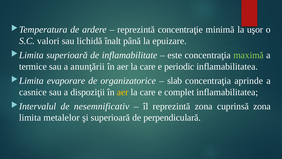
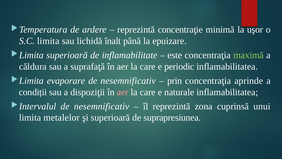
S.C valori: valori -> limita (48, 41)
termice: termice -> căldura (33, 66)
anunţării: anunţării -> suprafaţă (88, 66)
organizatorice: organizatorice -> nesemnificativ (128, 81)
slab: slab -> prin (175, 81)
casnice: casnice -> condiții (33, 92)
aer colour: yellow -> pink (123, 92)
complet: complet -> naturale (179, 92)
cuprinsă zona: zona -> unui (262, 106)
perpendiculară: perpendiculară -> suprapresiunea (172, 117)
